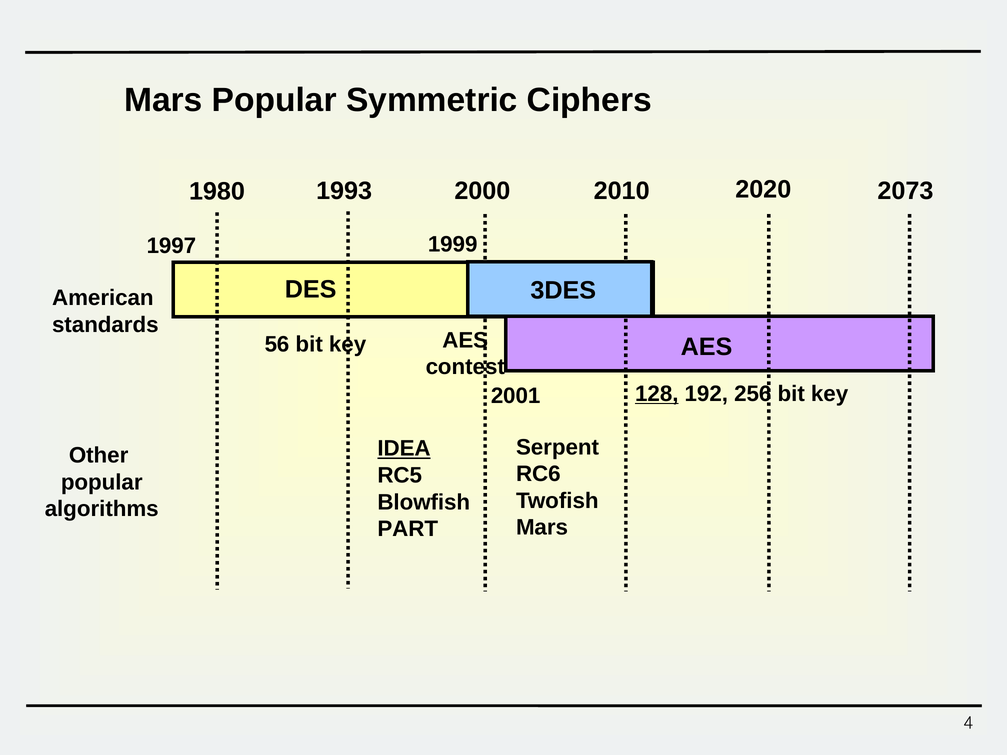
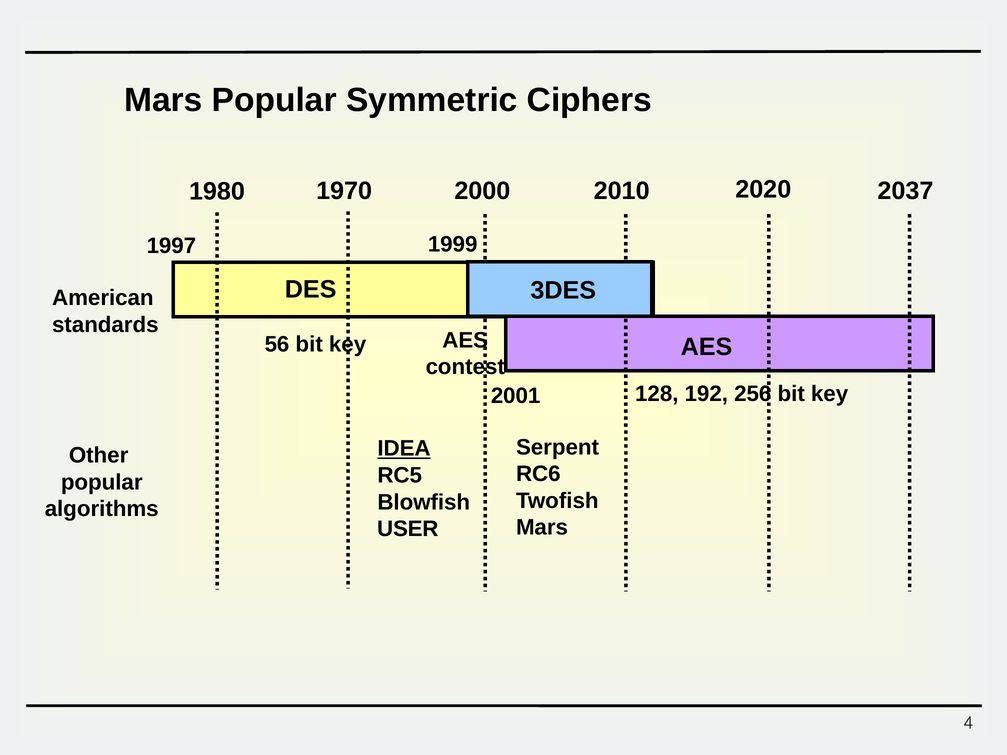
1993: 1993 -> 1970 (344, 191)
2073: 2073 -> 2037 (905, 191)
128 underline: present -> none (657, 394)
PART: PART -> USER (408, 529)
